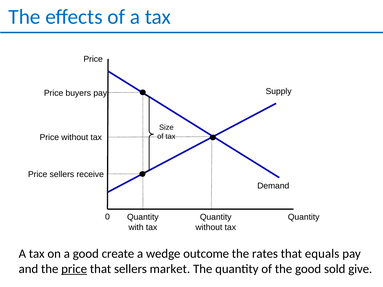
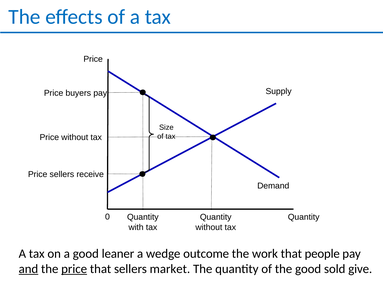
create: create -> leaner (118, 254)
rates: rates -> work (265, 254)
equals: equals -> people (322, 254)
and underline: none -> present (28, 269)
